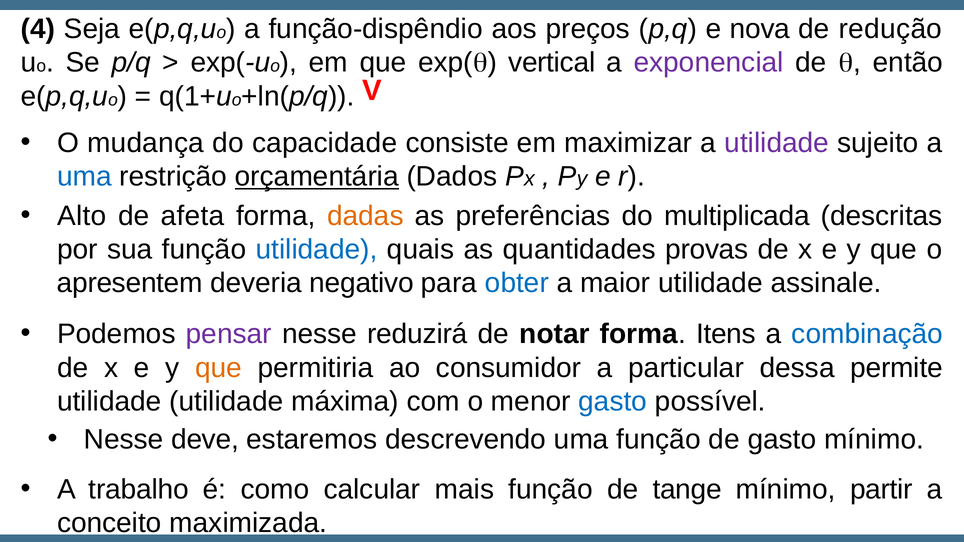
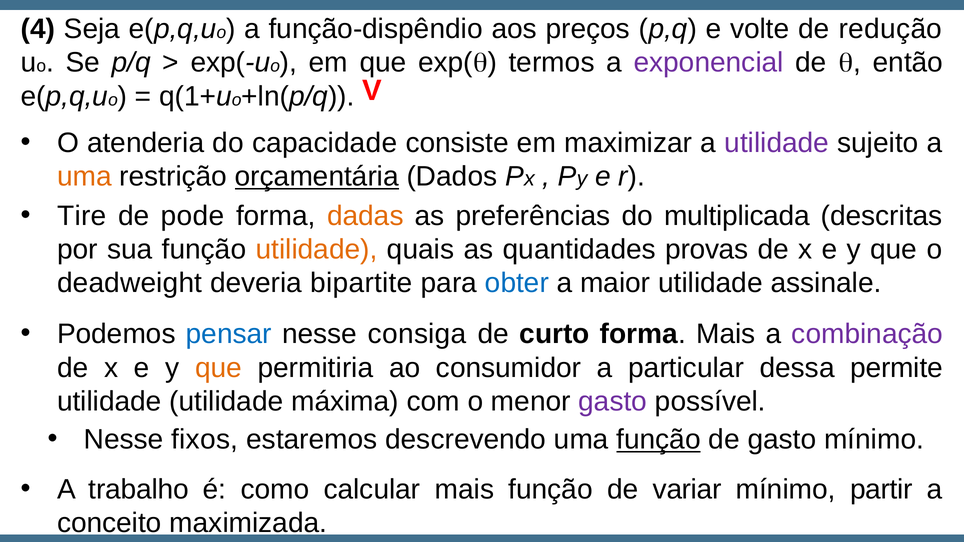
nova: nova -> volte (760, 29)
vertical: vertical -> termos (552, 63)
mudança: mudança -> atenderia (146, 143)
uma colour: blue -> orange (84, 177)
Alto: Alto -> Tire (82, 216)
afeta: afeta -> pode (193, 216)
utilidade colour: blue -> orange (317, 250)
apresentem: apresentem -> deadweight (130, 283)
negativo: negativo -> bipartite (361, 283)
pensar colour: purple -> blue (229, 334)
reduzirá: reduzirá -> consiga (417, 334)
notar: notar -> curto (554, 334)
forma Itens: Itens -> Mais (726, 334)
combinação colour: blue -> purple (867, 334)
gasto colour: blue -> purple (613, 402)
deve: deve -> fixos (205, 440)
função underline: none -> present (659, 440)
tange: tange -> variar (687, 490)
